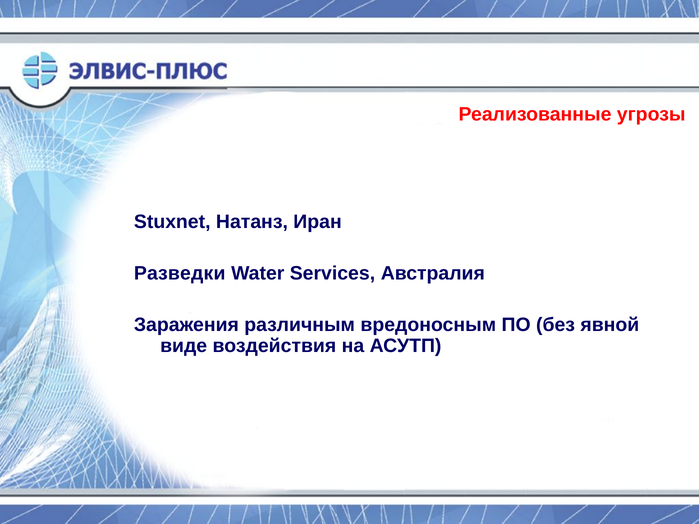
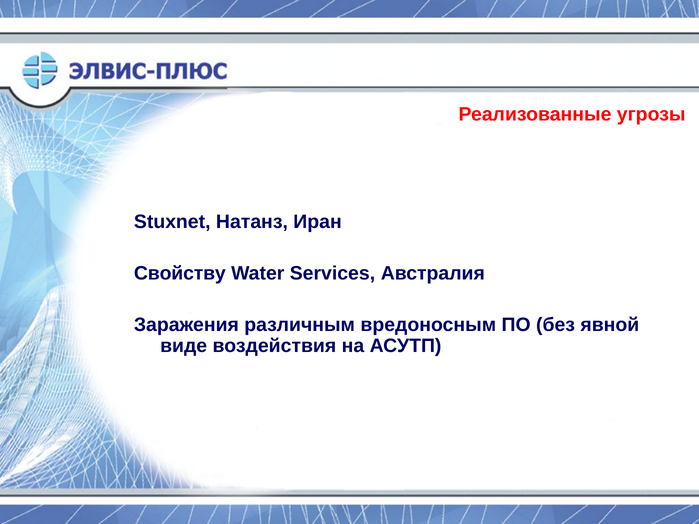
Разведки: Разведки -> Свойству (180, 274)
